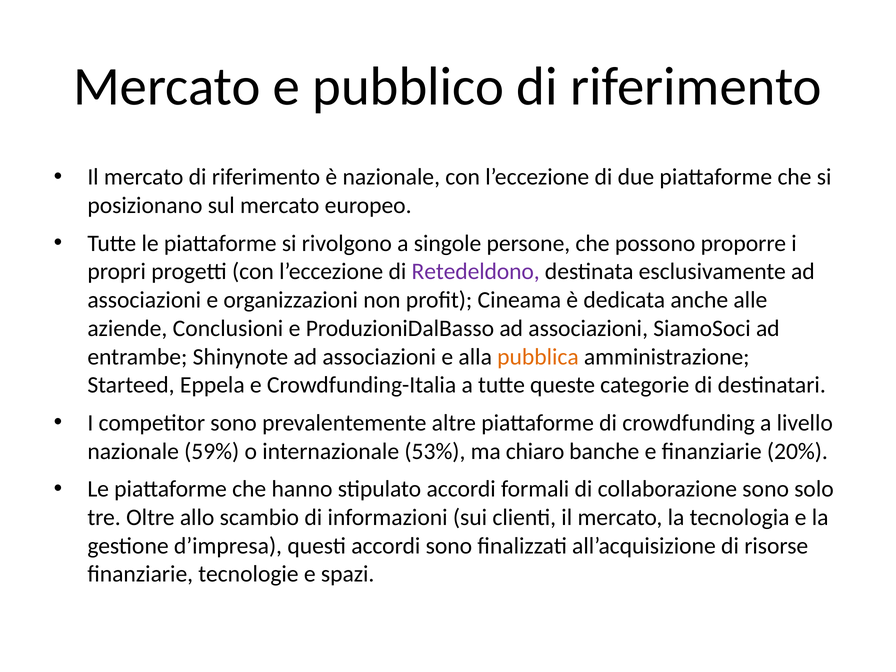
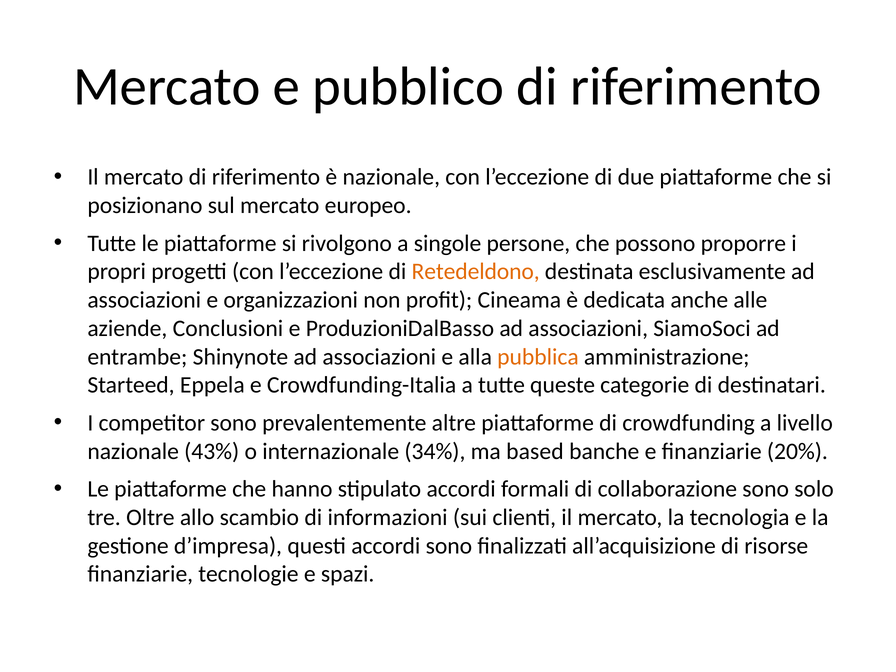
Retedeldono colour: purple -> orange (476, 272)
59%: 59% -> 43% (212, 451)
53%: 53% -> 34% (435, 451)
chiaro: chiaro -> based (535, 451)
